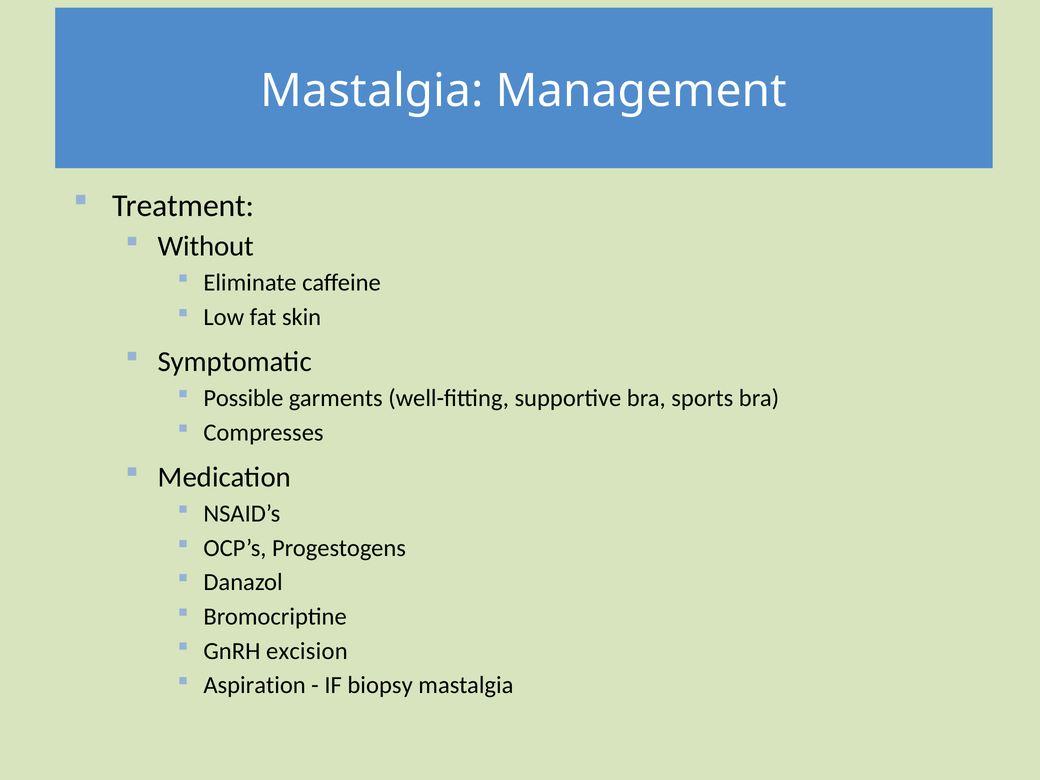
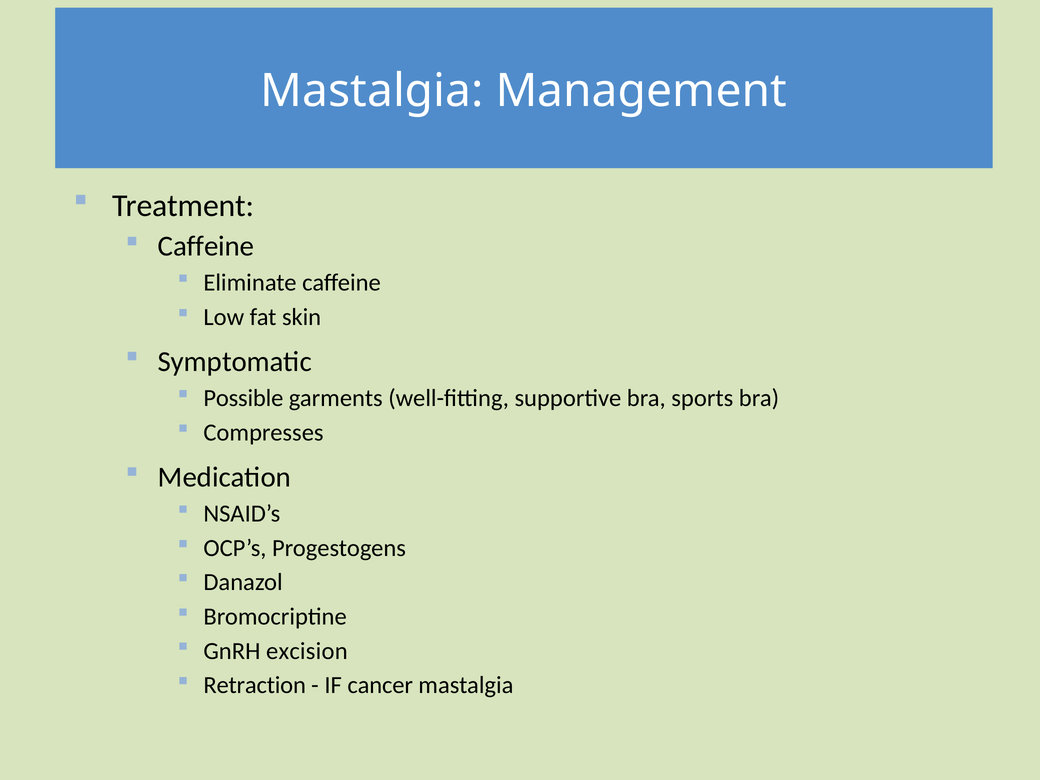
Without: Without -> Caffeine (206, 246)
Aspiration: Aspiration -> Retraction (255, 685)
biopsy: biopsy -> cancer (380, 685)
